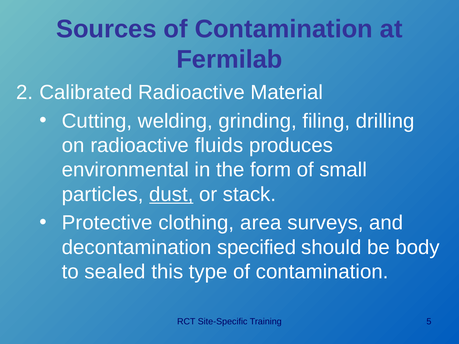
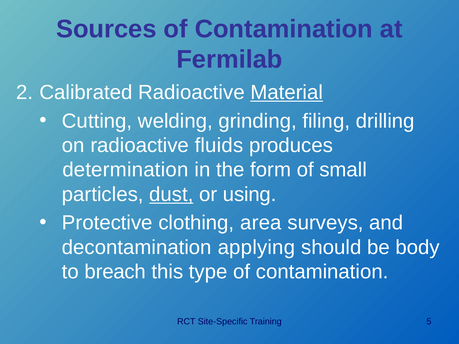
Material underline: none -> present (287, 92)
environmental: environmental -> determination (125, 170)
stack: stack -> using (250, 194)
specified: specified -> applying (256, 248)
sealed: sealed -> breach (115, 272)
